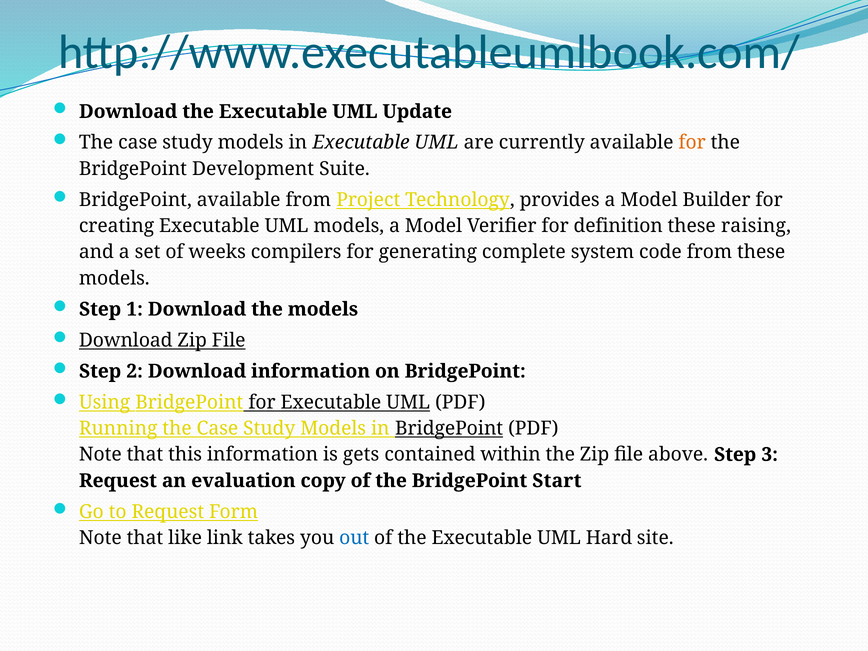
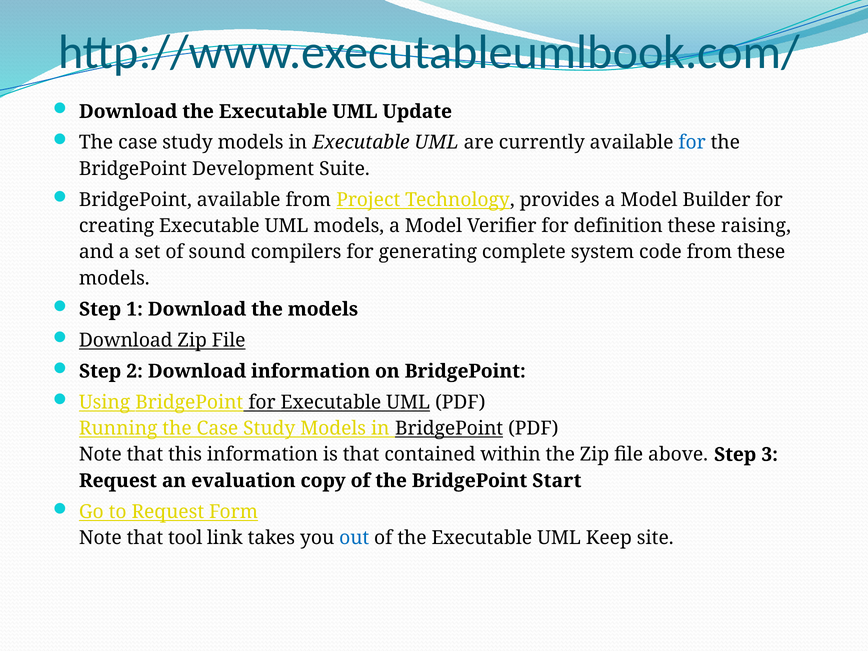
for colour: orange -> blue (692, 143)
weeks: weeks -> sound (217, 252)
is gets: gets -> that (361, 455)
like: like -> tool (185, 538)
Hard: Hard -> Keep (609, 538)
